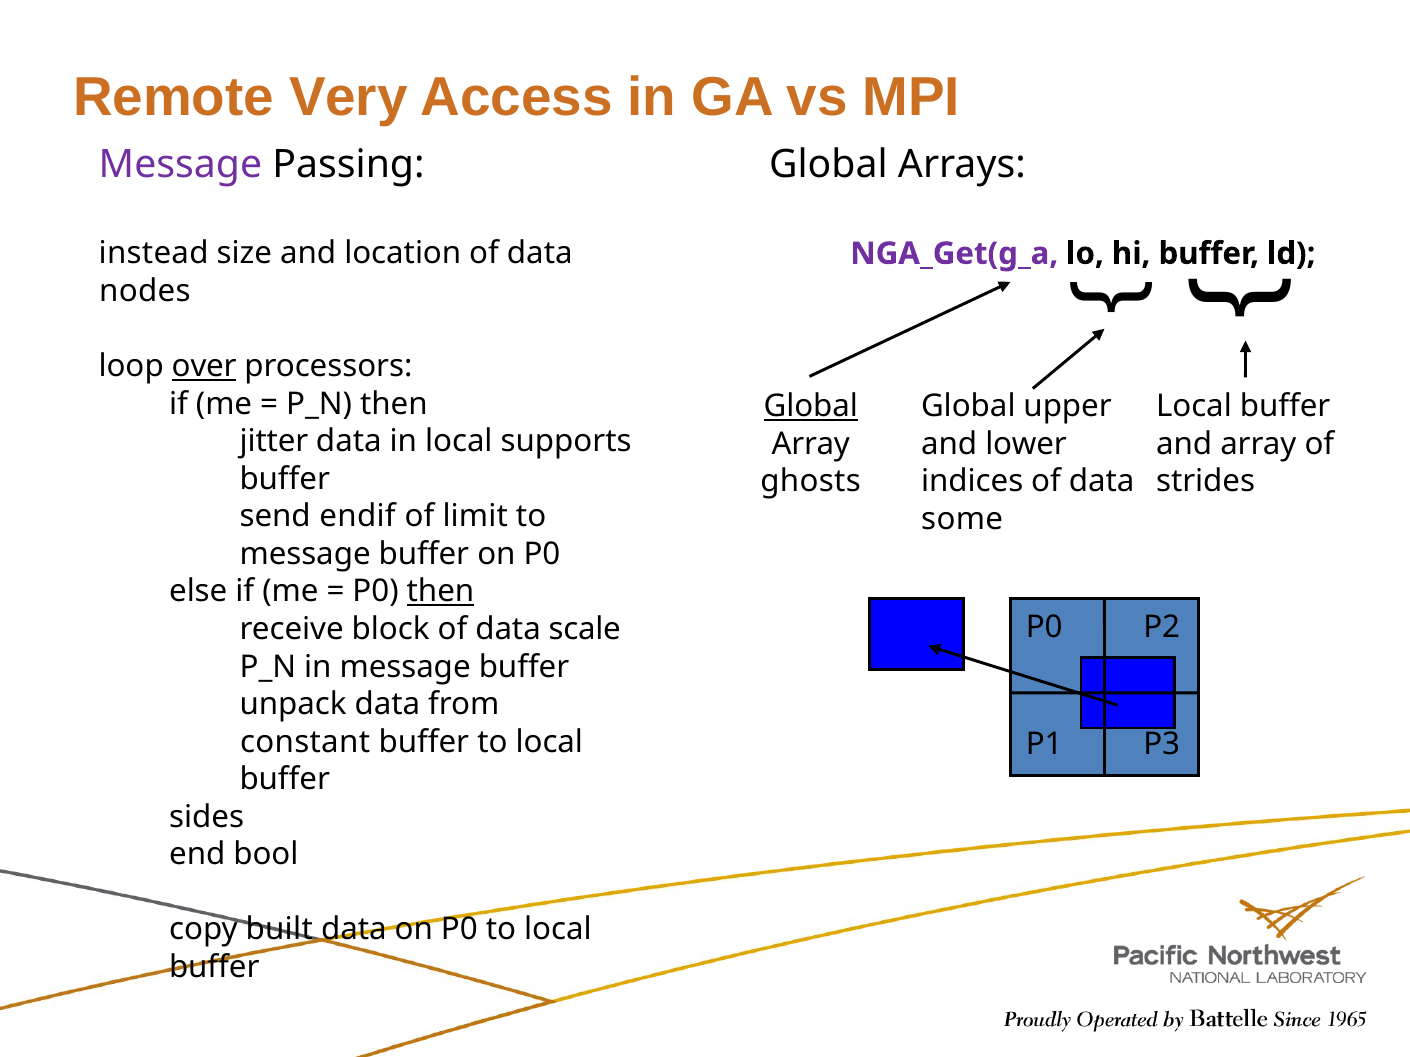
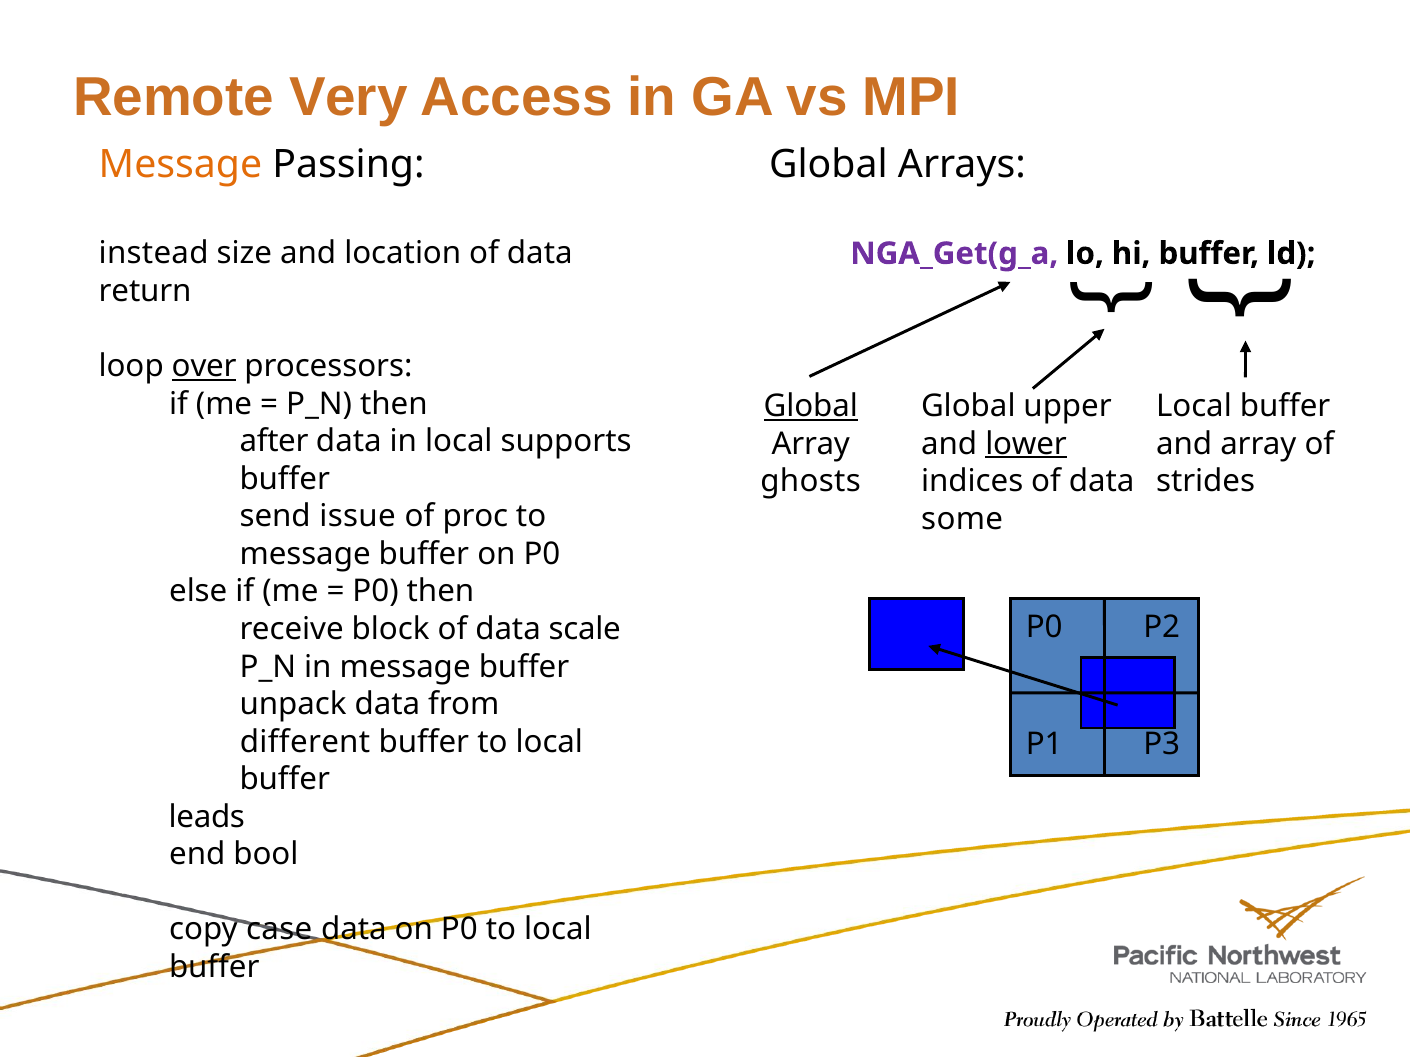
Message colour: purple -> orange (180, 165)
nodes: nodes -> return (145, 291)
jitter: jitter -> after (274, 442)
lower underline: none -> present (1026, 444)
endif: endif -> issue (358, 517)
limit: limit -> proc (475, 517)
then underline: present -> none (440, 592)
constant: constant -> different (305, 742)
sides: sides -> leads (207, 817)
built: built -> case (279, 930)
